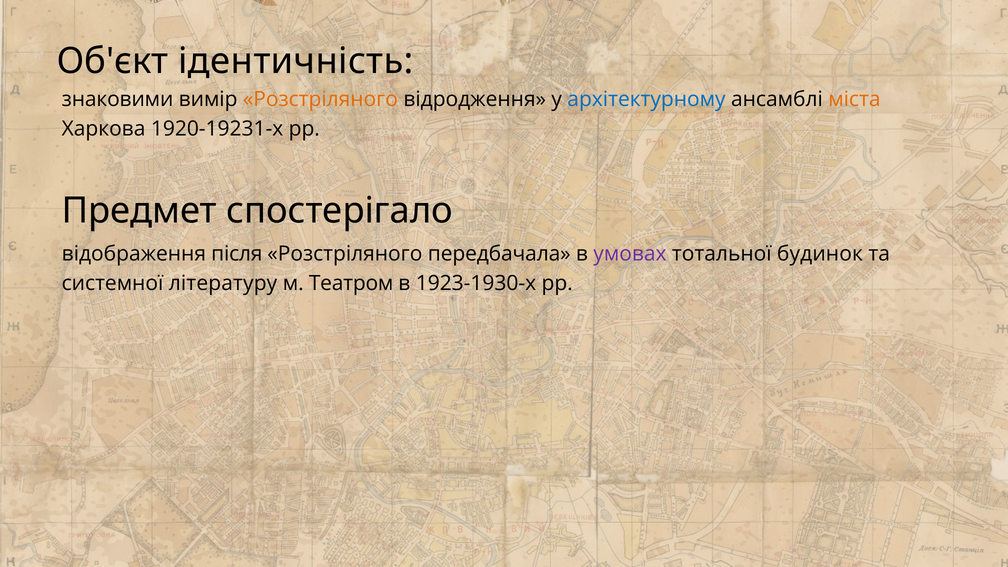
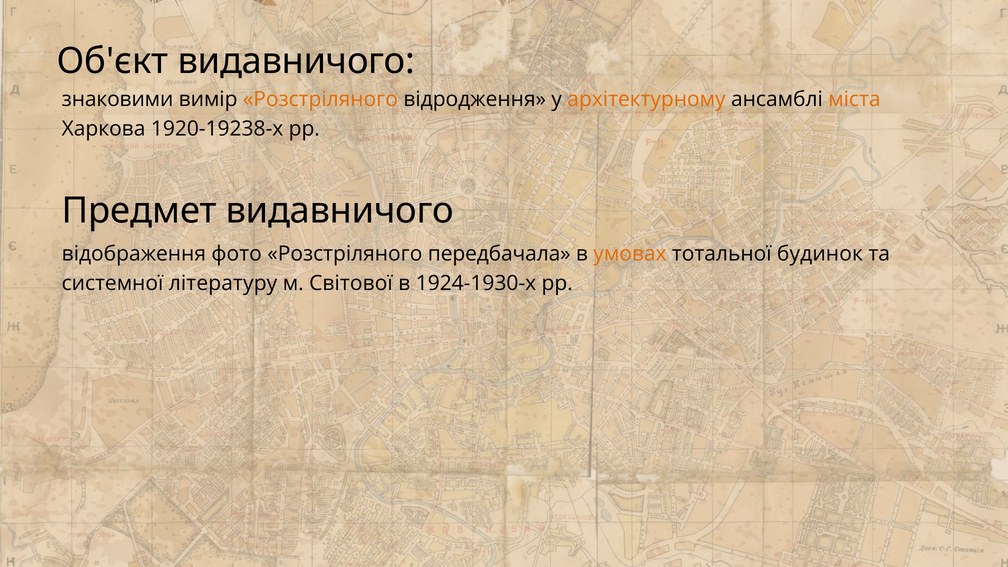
Об'єкт ідентичність: ідентичність -> видавничого (296, 61)
архітектурному colour: blue -> orange (646, 99)
1920-19231-х: 1920-19231-х -> 1920-19238-х (217, 129)
Предмет спостерігало: спостерігало -> видавничого (340, 211)
після: після -> фото (237, 254)
умовах colour: purple -> orange (630, 254)
Театром: Театром -> Світової (351, 283)
1923-1930-х: 1923-1930-х -> 1924-1930-х (476, 283)
